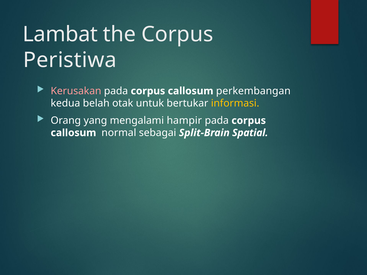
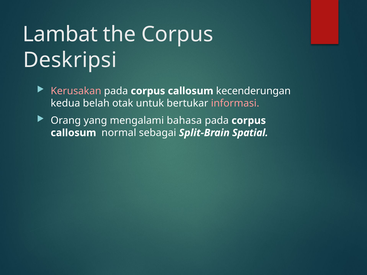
Peristiwa: Peristiwa -> Deskripsi (70, 60)
perkembangan: perkembangan -> kecenderungan (253, 91)
informasi colour: yellow -> pink (235, 103)
hampir: hampir -> bahasa (184, 121)
